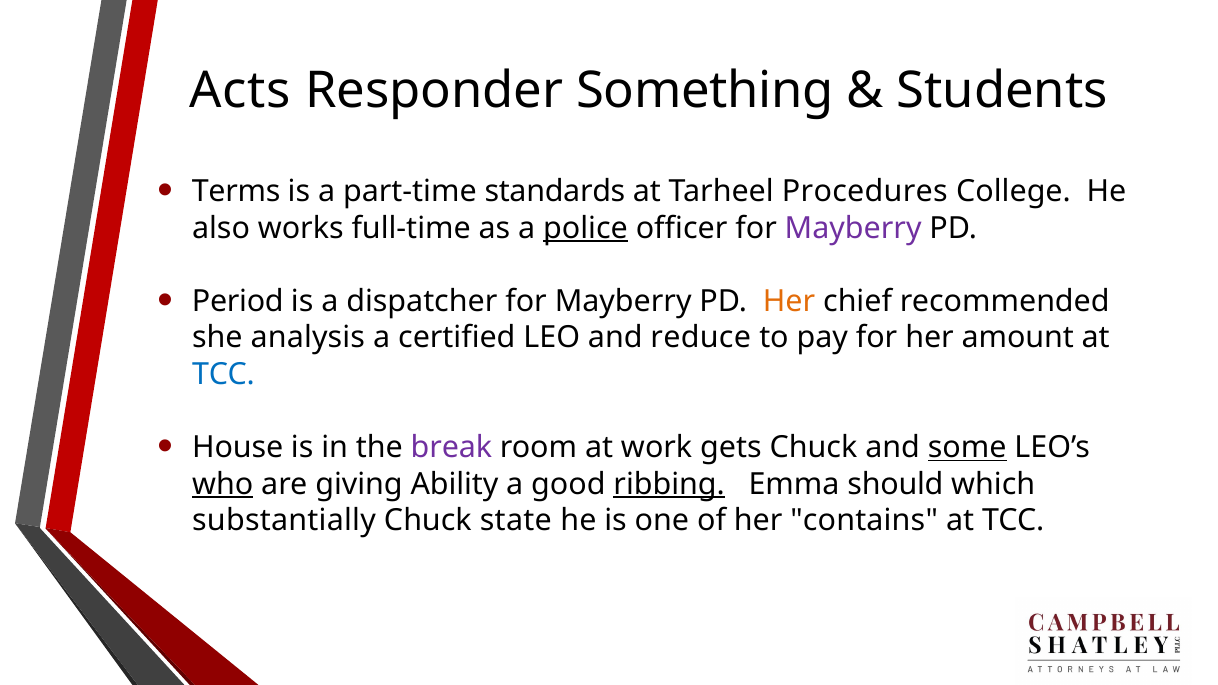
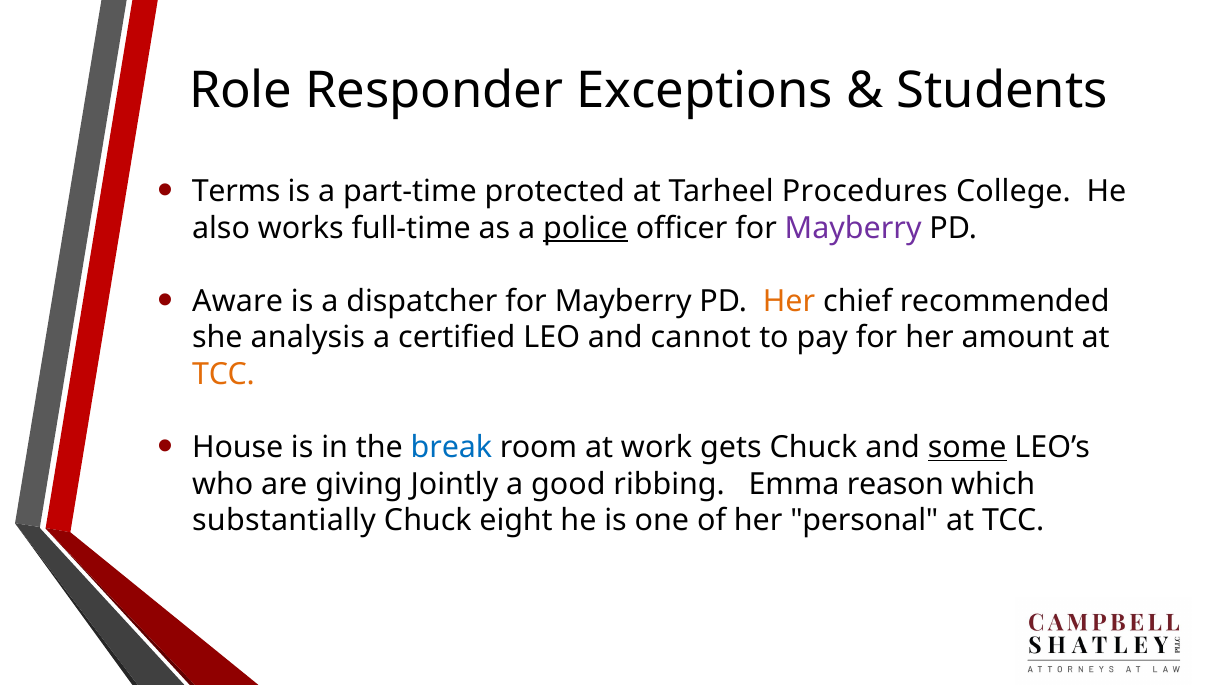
Acts: Acts -> Role (241, 91)
Something: Something -> Exceptions (705, 91)
standards: standards -> protected (555, 192)
Period: Period -> Aware (238, 301)
reduce: reduce -> cannot (701, 338)
TCC colour: blue -> orange (223, 374)
break colour: purple -> blue (451, 448)
who underline: present -> none (223, 484)
Ability: Ability -> Jointly (454, 484)
ribbing underline: present -> none (669, 484)
should: should -> reason (895, 484)
state: state -> eight (516, 521)
contains: contains -> personal (864, 521)
